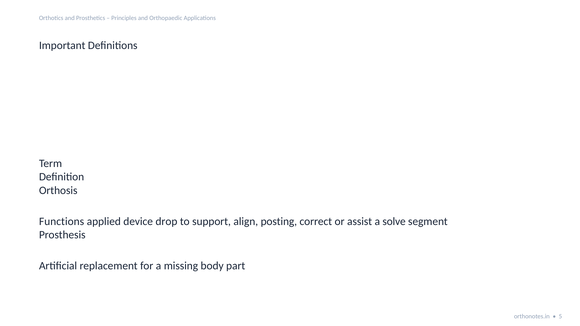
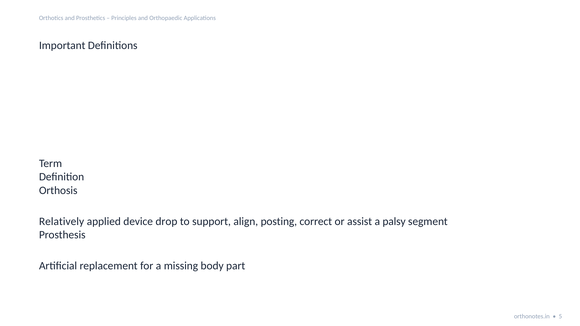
Functions: Functions -> Relatively (62, 221)
solve: solve -> palsy (394, 221)
